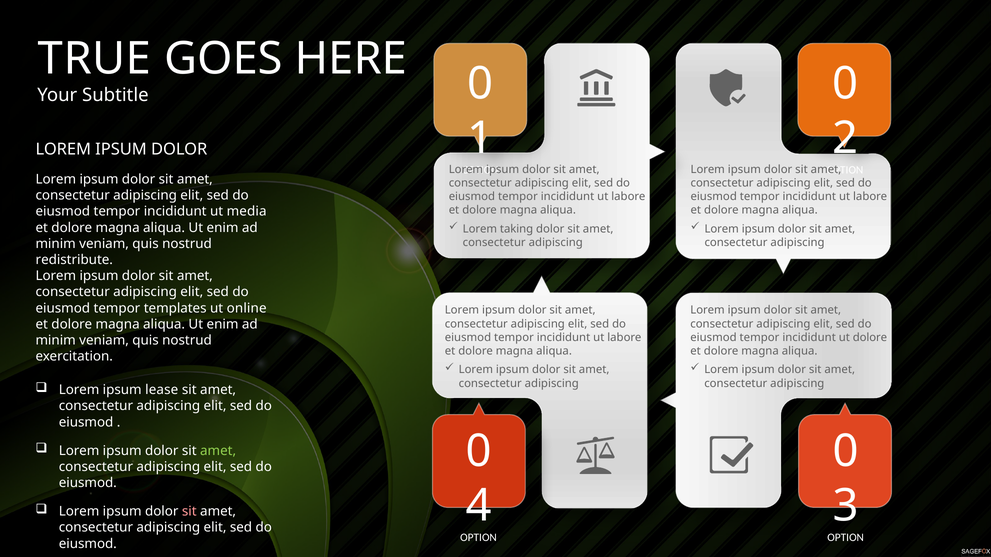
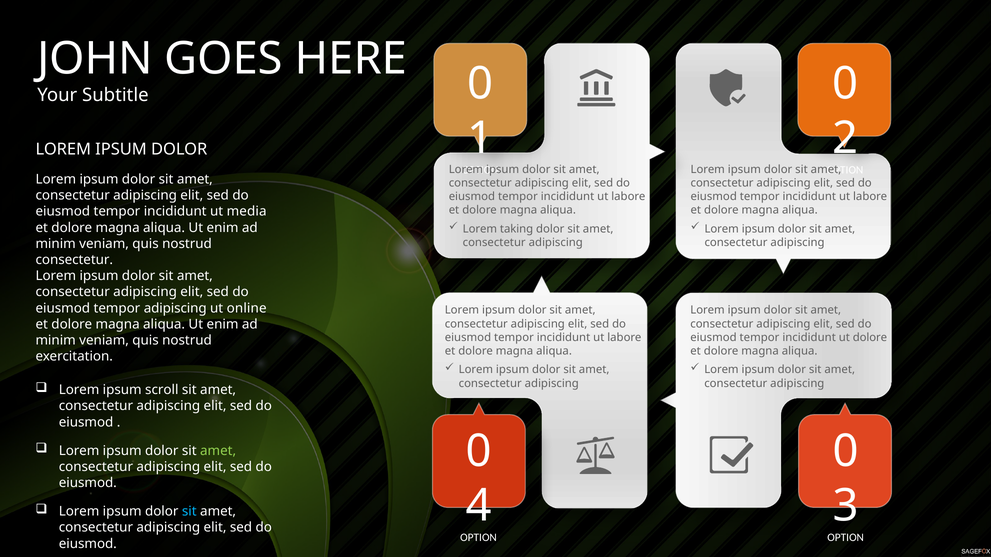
TRUE: TRUE -> JOHN (95, 59)
redistribute: redistribute -> consectetur (74, 260)
tempor templates: templates -> adipiscing (175, 308)
lease: lease -> scroll (162, 390)
sit colour: pink -> light blue (189, 512)
